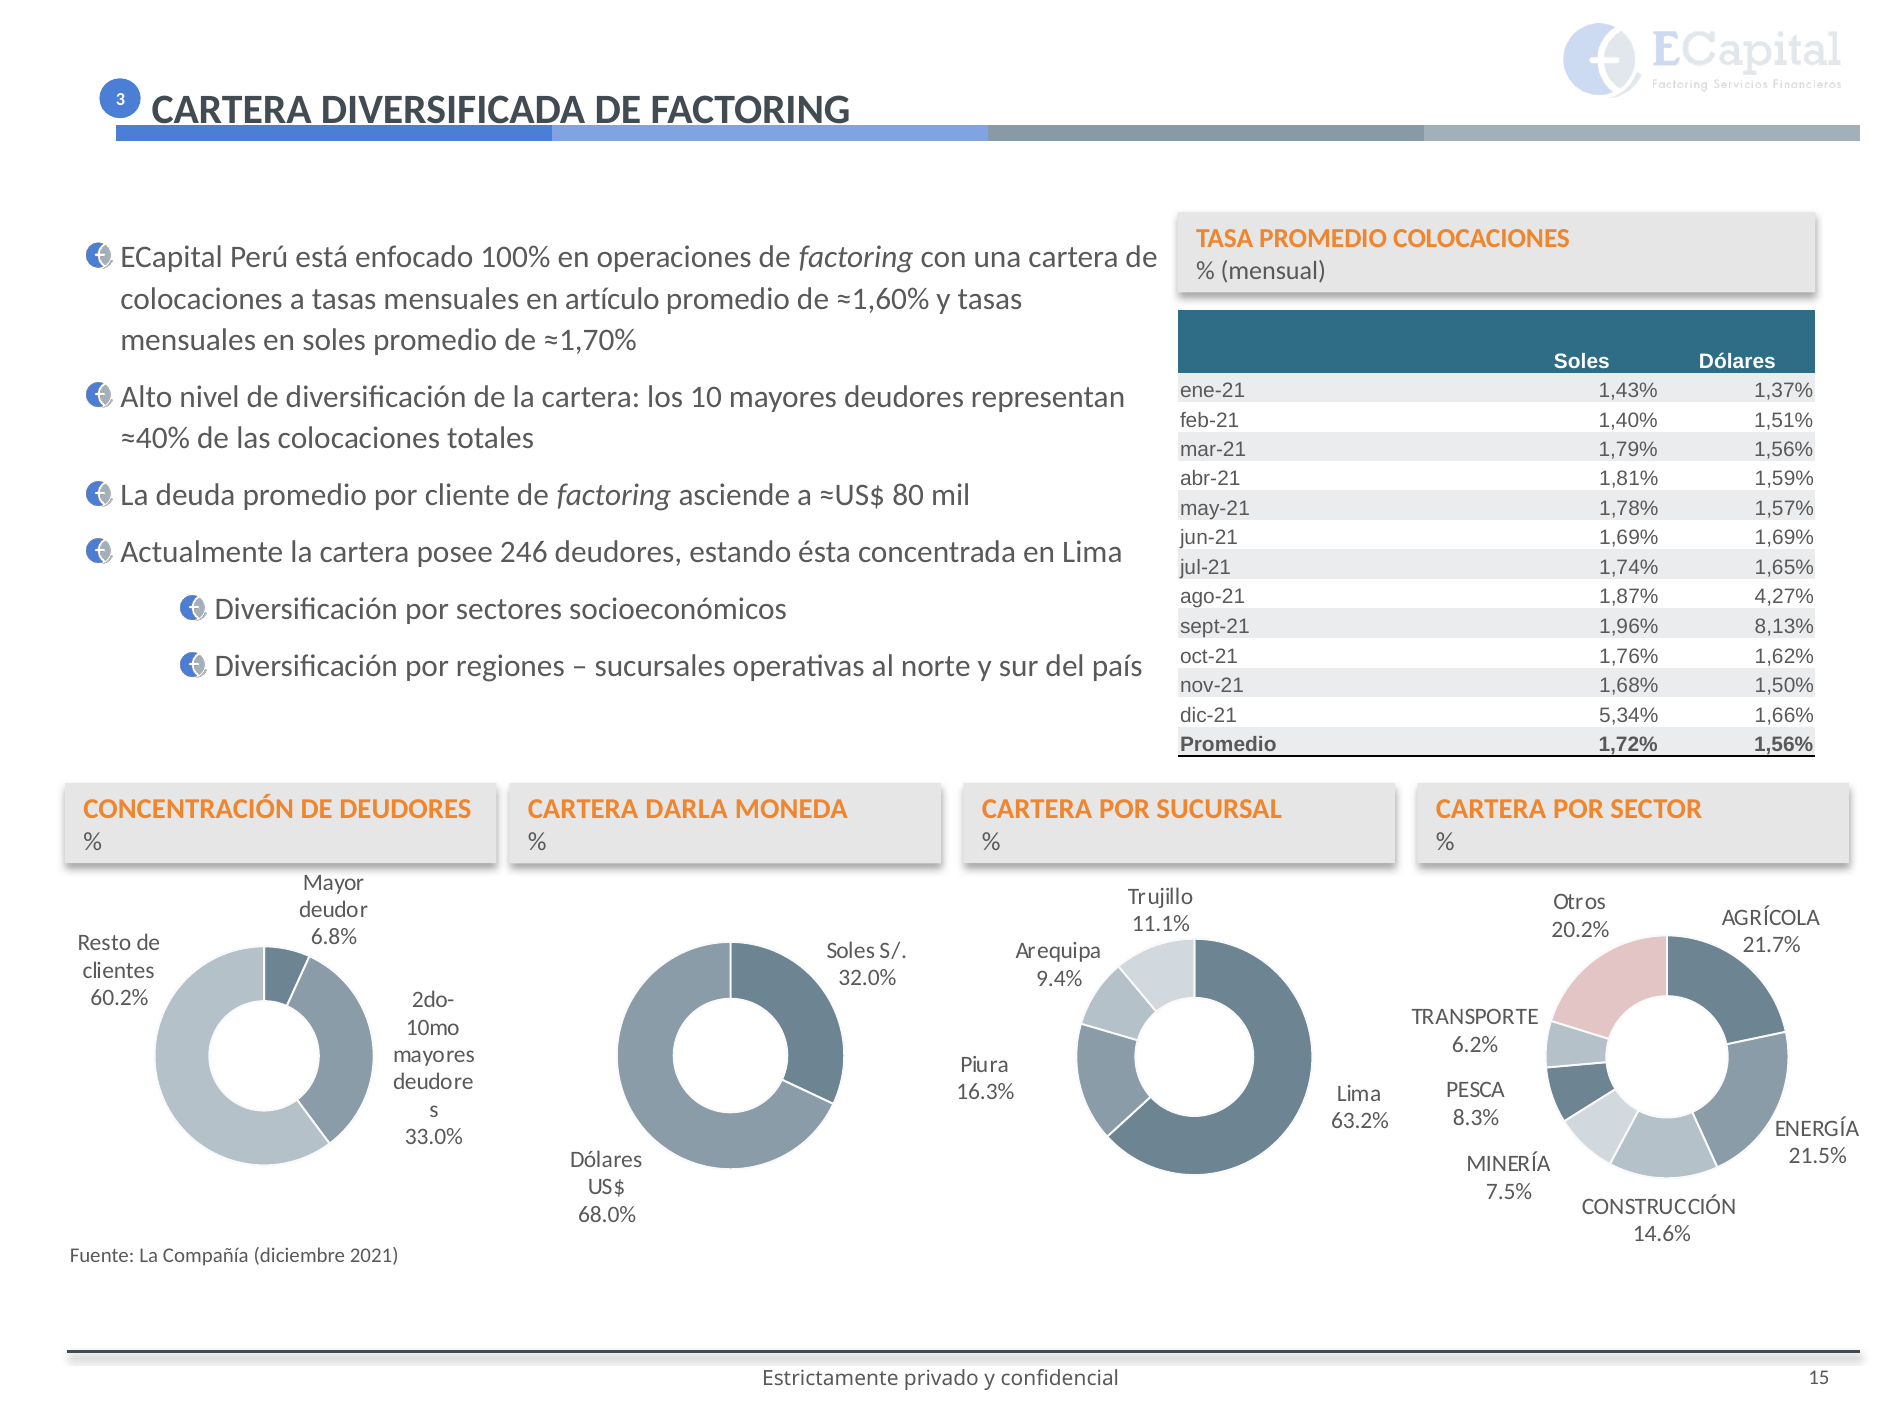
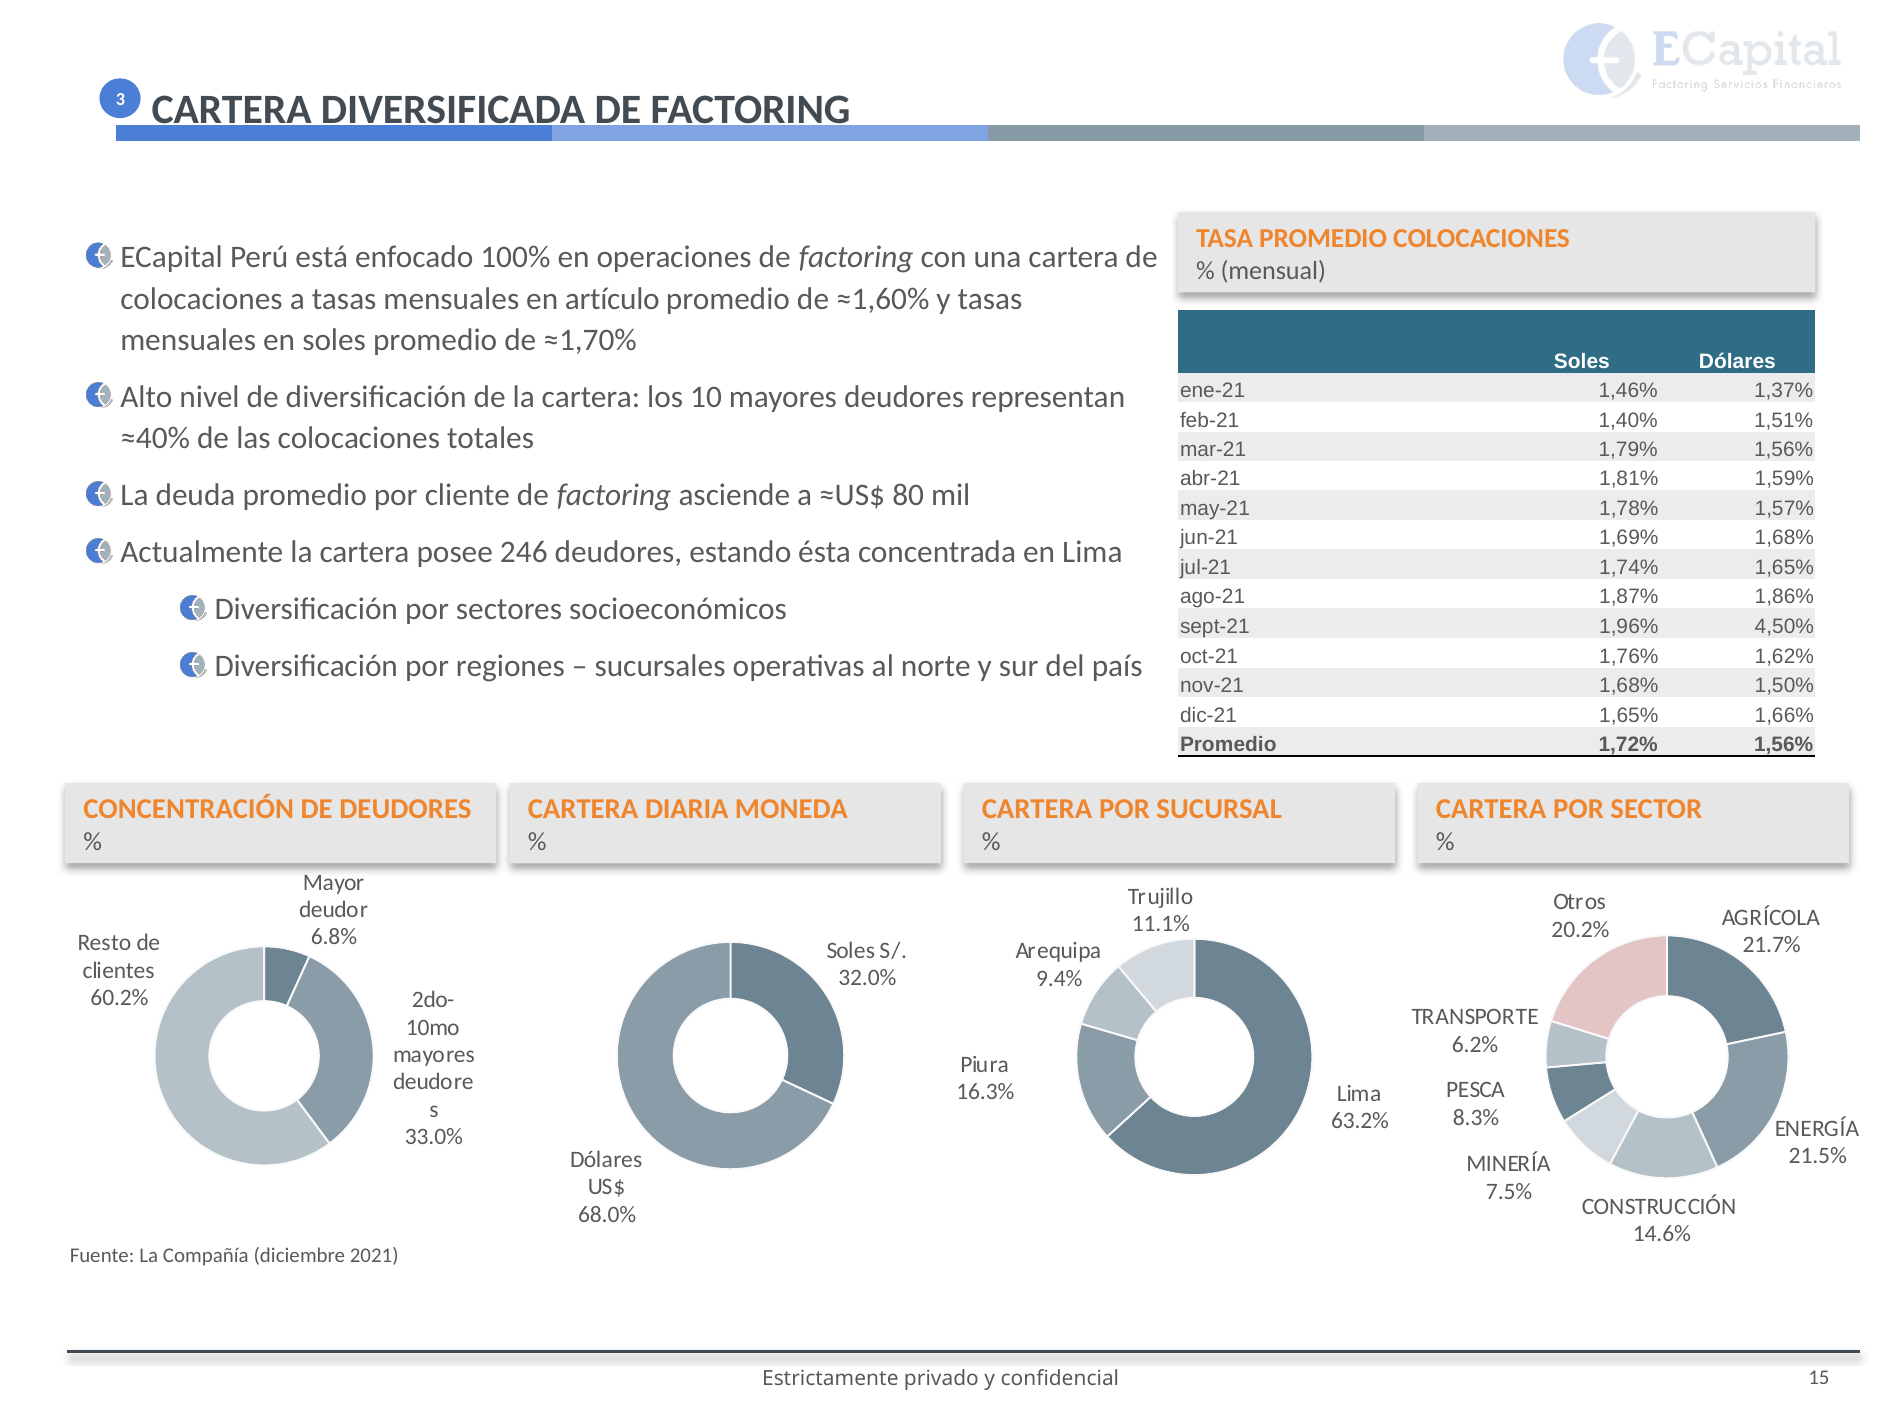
1,43%: 1,43% -> 1,46% (1628, 391)
1,69% 1,69%: 1,69% -> 1,68% (1784, 538)
4,27%: 4,27% -> 1,86% (1784, 597)
8,13%: 8,13% -> 4,50% (1784, 627)
dic-21 5,34%: 5,34% -> 1,65% (1629, 716)
DARLA: DARLA -> DIARIA (687, 810)
